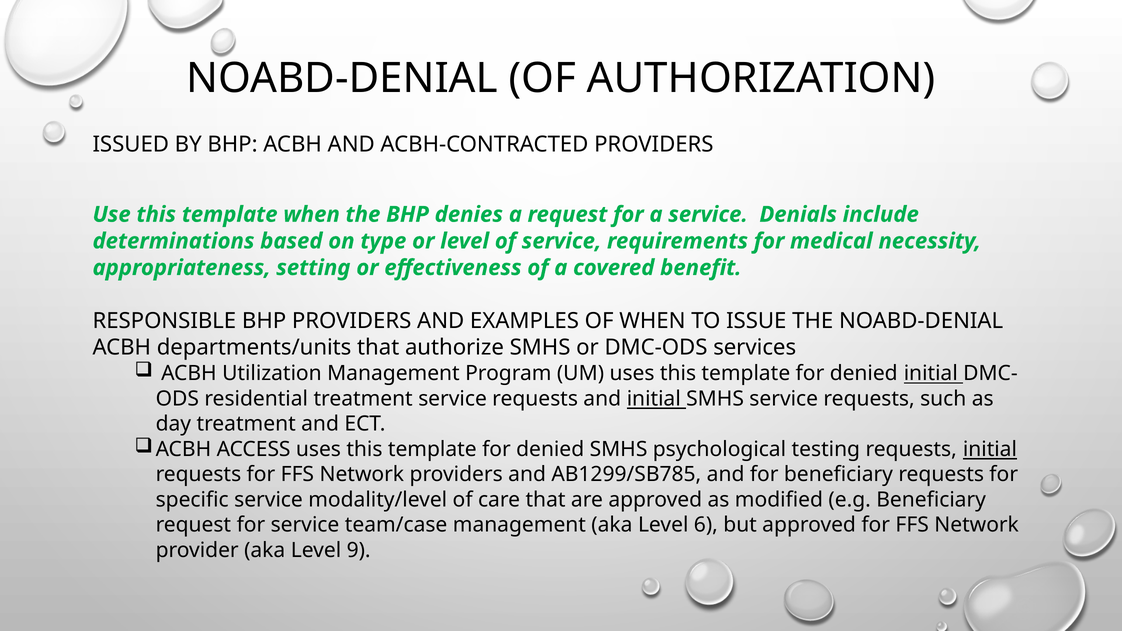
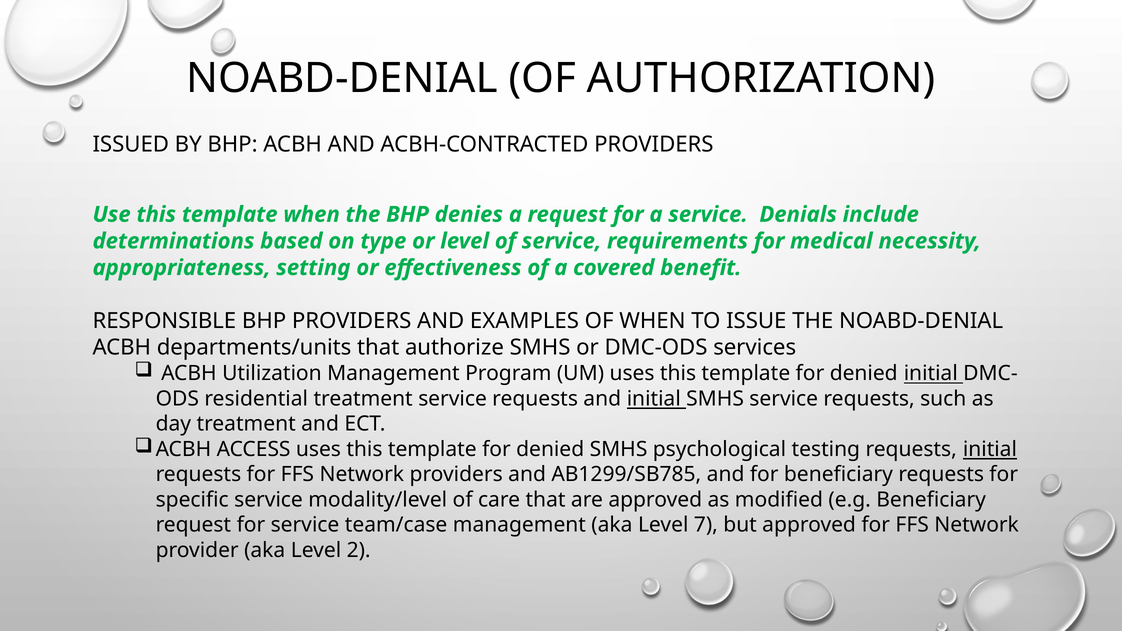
6: 6 -> 7 (706, 525)
9: 9 -> 2 (359, 550)
